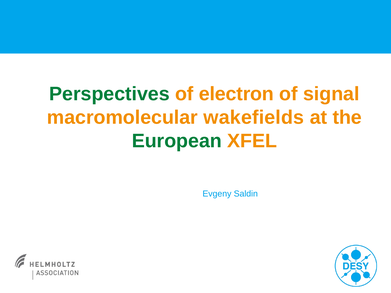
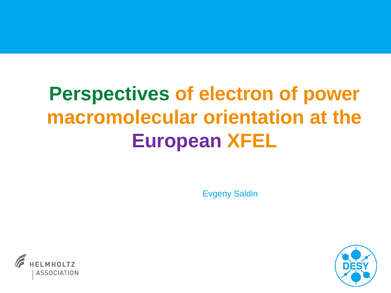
signal: signal -> power (331, 94)
wakefields: wakefields -> orientation (254, 118)
European colour: green -> purple (177, 141)
